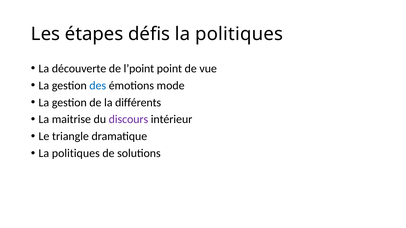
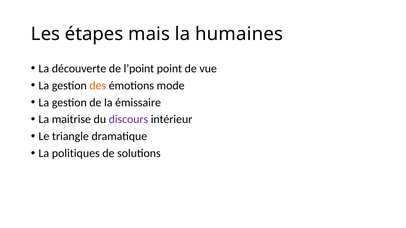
défis: défis -> mais (149, 34)
politiques: politiques -> humaines (239, 34)
des colour: blue -> orange (98, 86)
différents: différents -> émissaire (138, 103)
